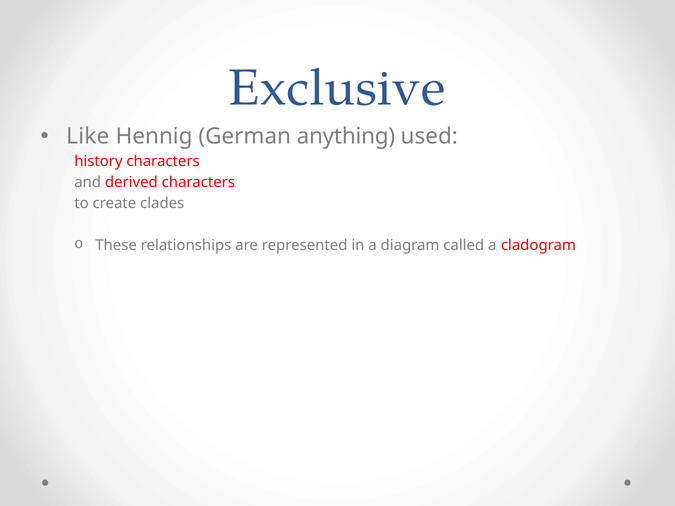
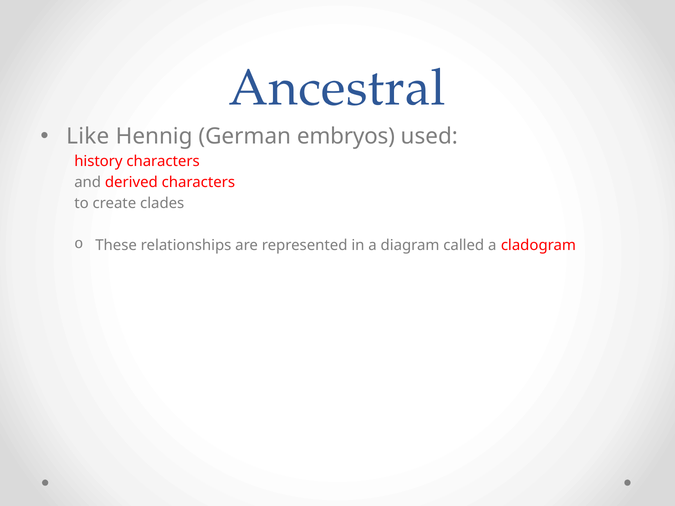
Exclusive: Exclusive -> Ancestral (337, 88)
anything: anything -> embryos (346, 137)
